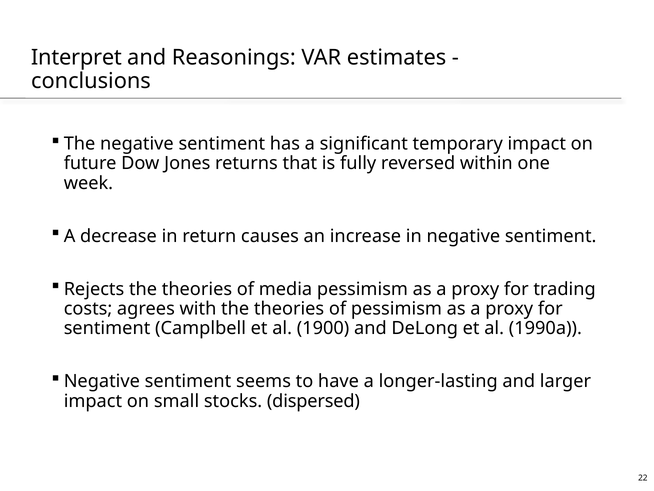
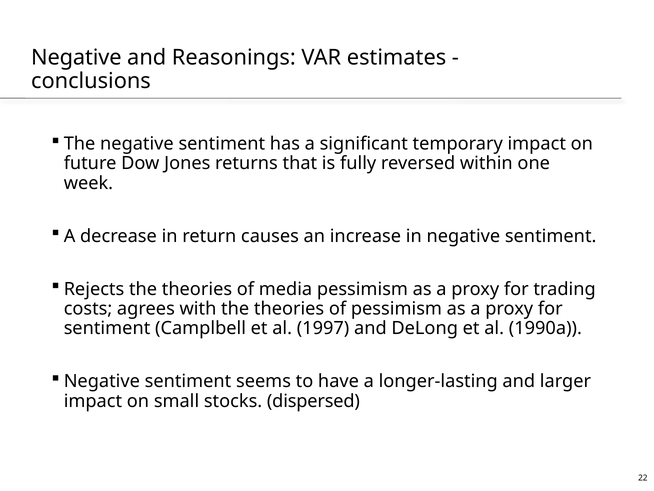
Interpret: Interpret -> Negative (76, 57)
1900: 1900 -> 1997 (323, 328)
